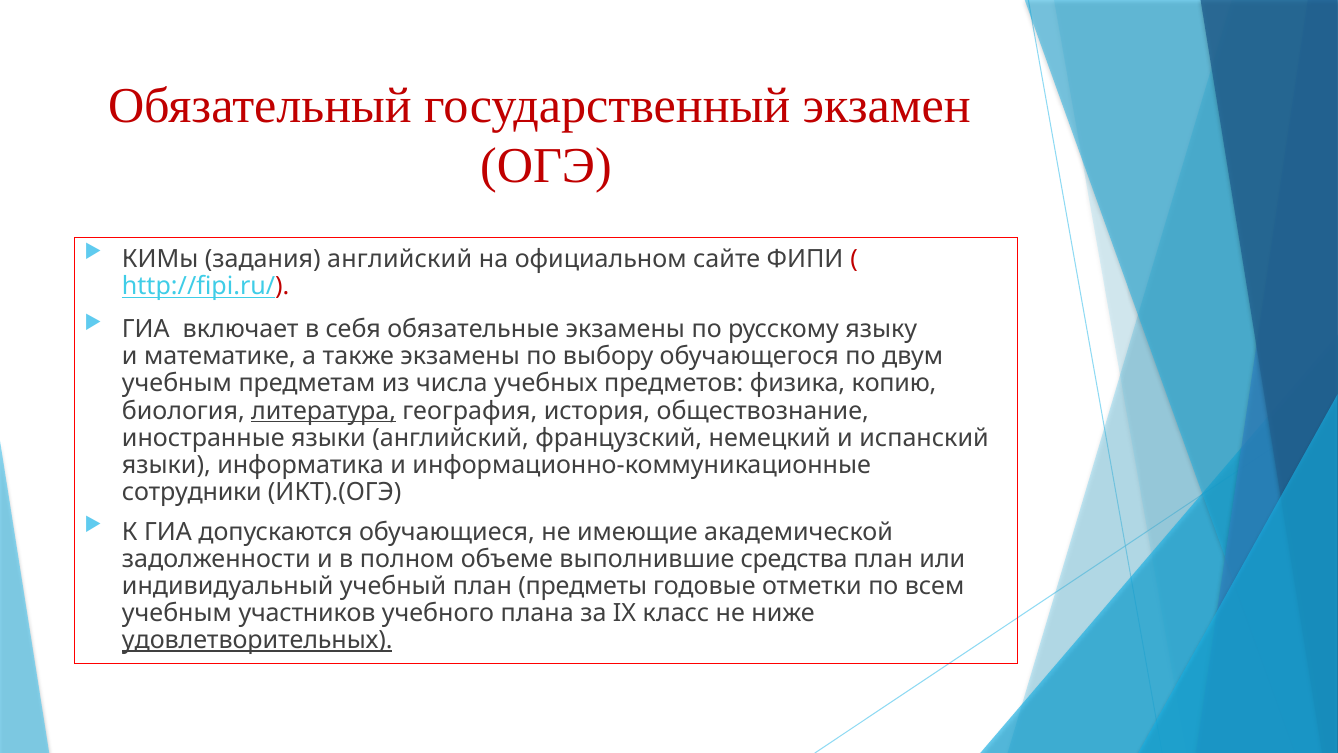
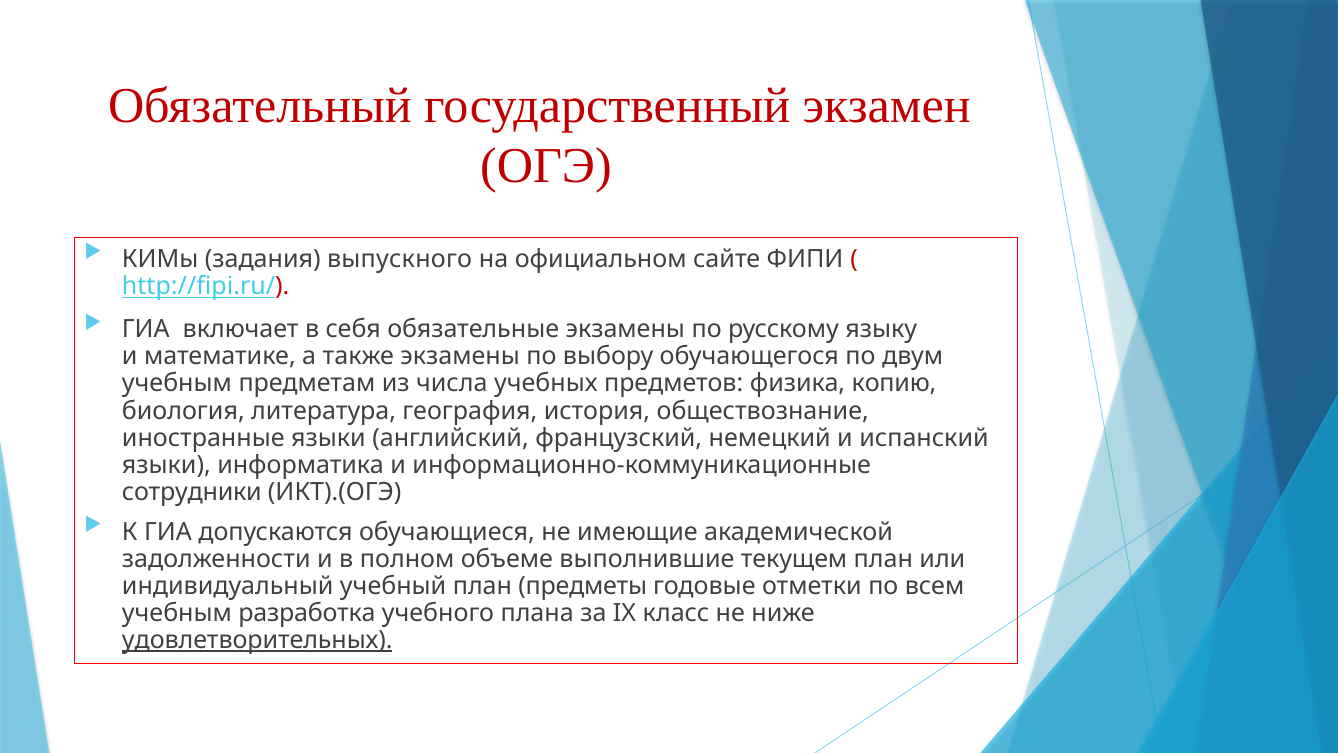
задания английский: английский -> выпускного (400, 259)
литература underline: present -> none (324, 411)
средства: средства -> текущем (794, 559)
участников: участников -> разработка (307, 613)
